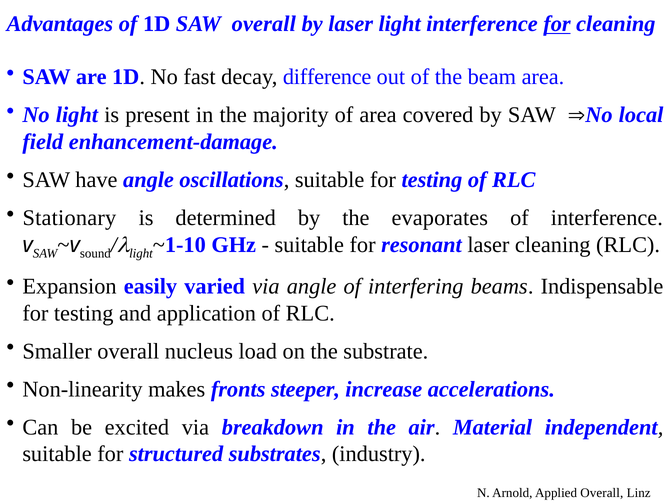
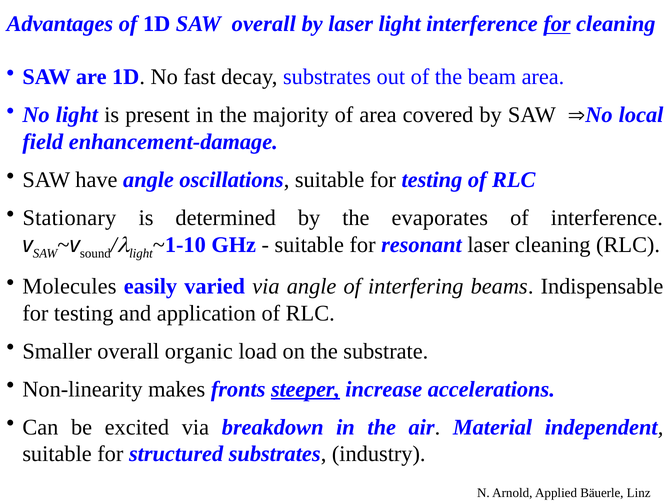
decay difference: difference -> substrates (327, 77)
Expansion: Expansion -> Molecules (69, 286)
nucleus: nucleus -> organic (199, 351)
steeper underline: none -> present (305, 389)
Applied Overall: Overall -> Bäuerle (602, 492)
